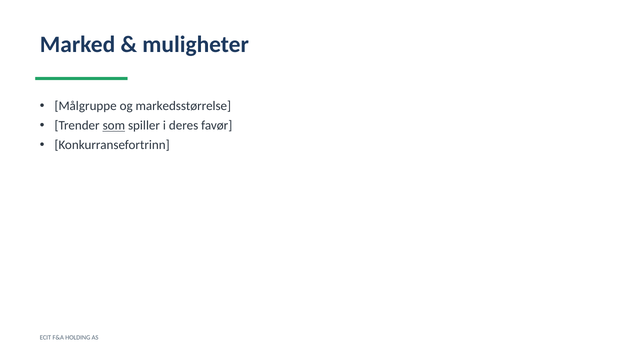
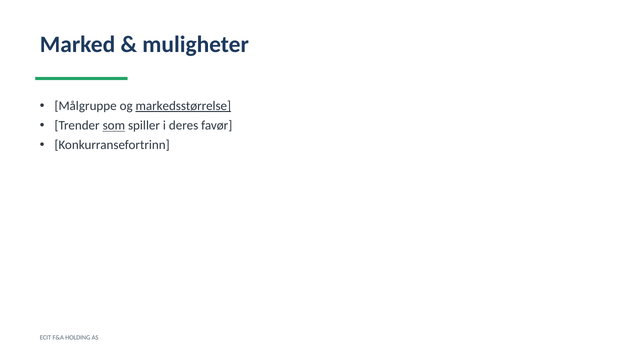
markedsstørrelse underline: none -> present (183, 106)
